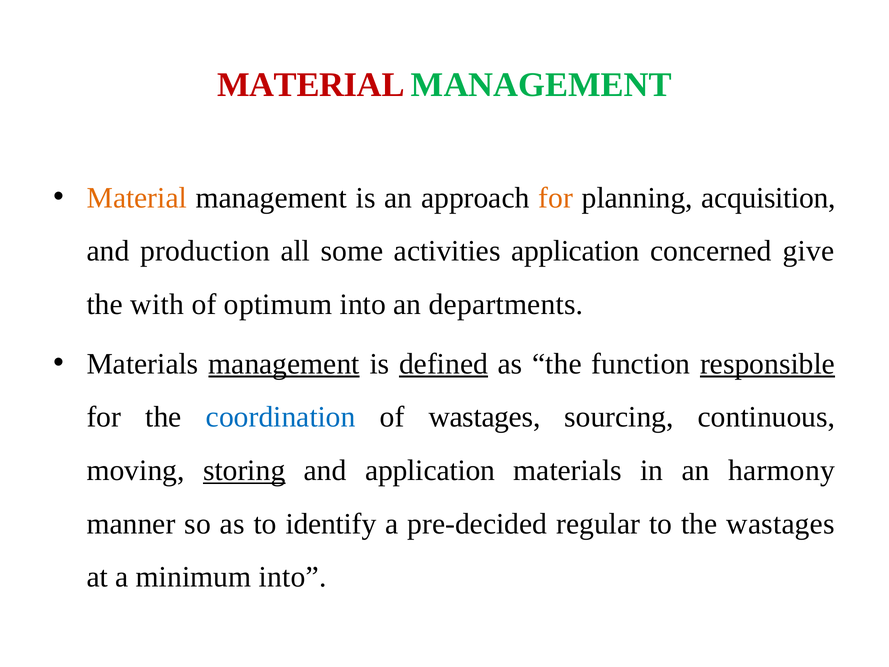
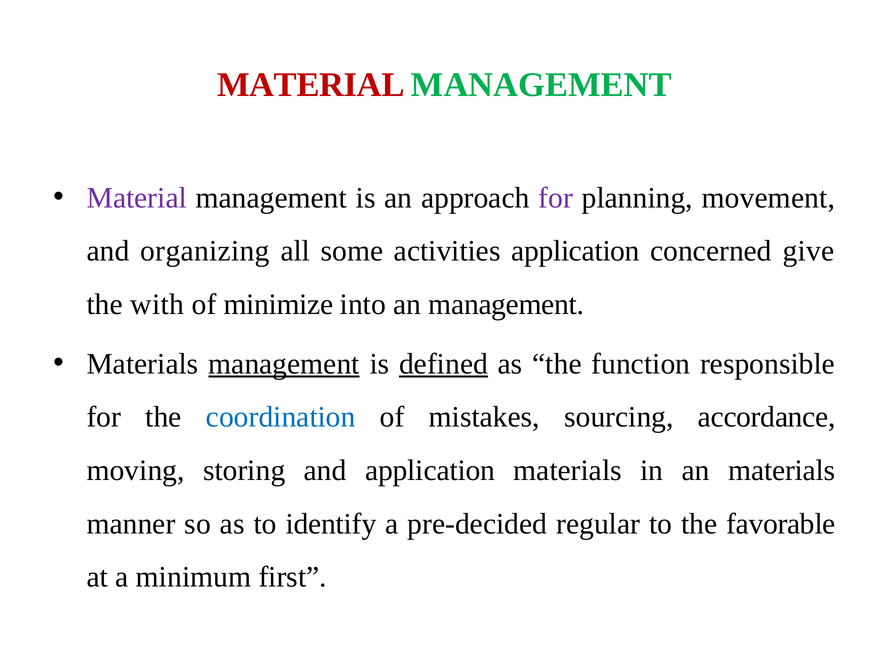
Material colour: orange -> purple (137, 198)
for colour: orange -> purple (556, 198)
acquisition: acquisition -> movement (768, 198)
production: production -> organizing (205, 251)
optimum: optimum -> minimize (278, 304)
an departments: departments -> management (506, 304)
responsible underline: present -> none (767, 364)
of wastages: wastages -> mistakes (484, 417)
continuous: continuous -> accordance (767, 417)
storing underline: present -> none (244, 470)
an harmony: harmony -> materials (782, 470)
the wastages: wastages -> favorable (781, 524)
minimum into: into -> first (293, 577)
